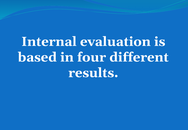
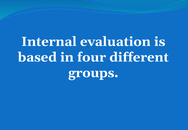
results: results -> groups (93, 73)
